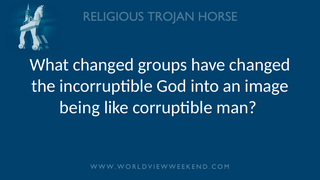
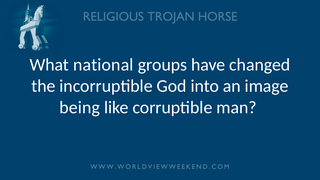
What changed: changed -> national (103, 65)
